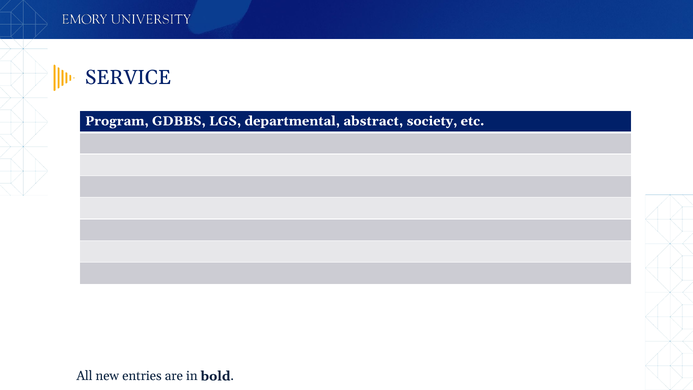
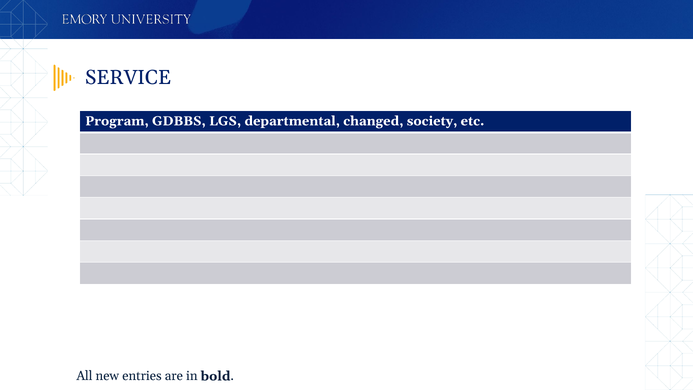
abstract: abstract -> changed (373, 121)
